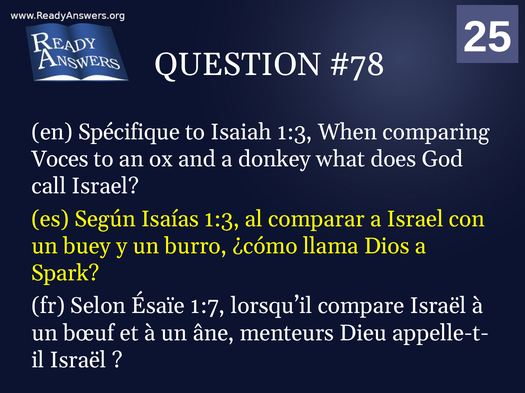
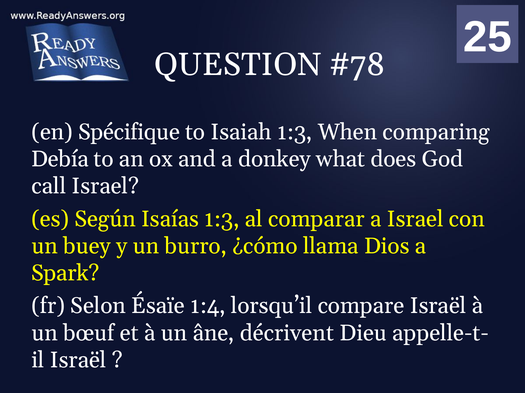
Voces: Voces -> Debía (60, 159)
1:7: 1:7 -> 1:4 (208, 306)
menteurs: menteurs -> décrivent (287, 334)
